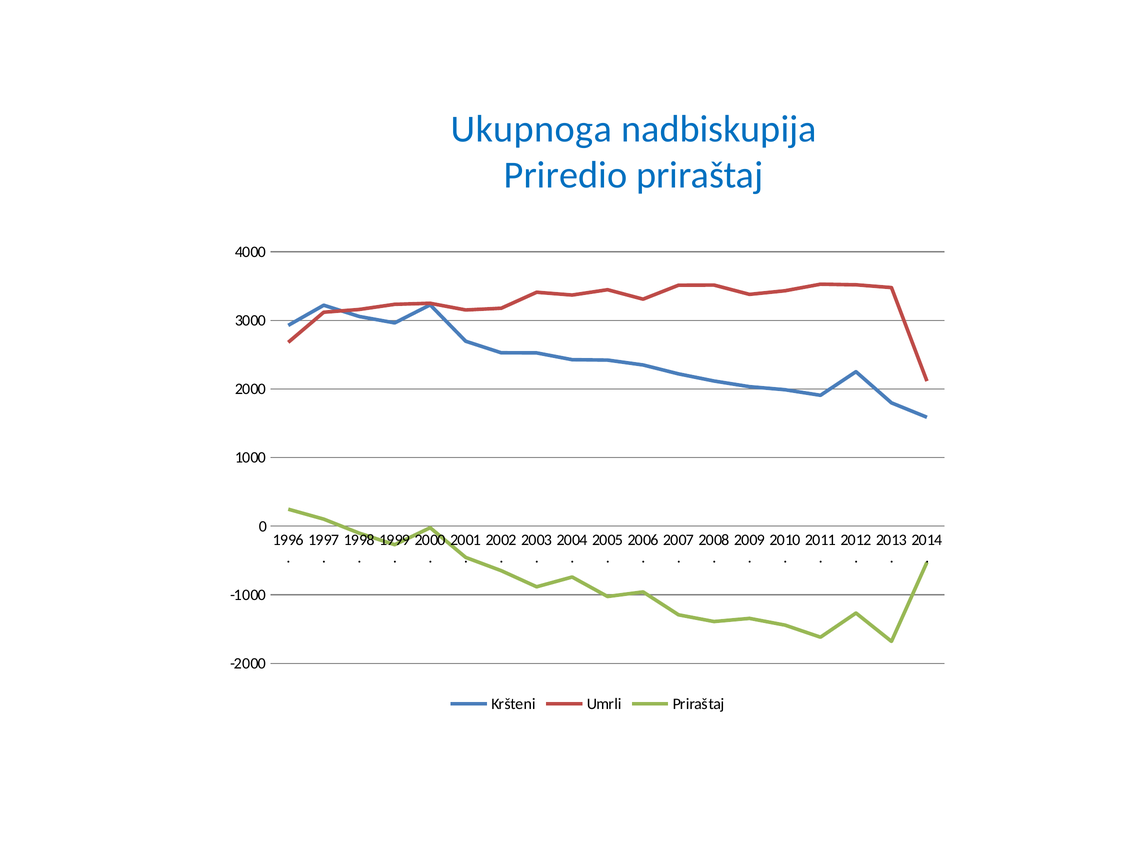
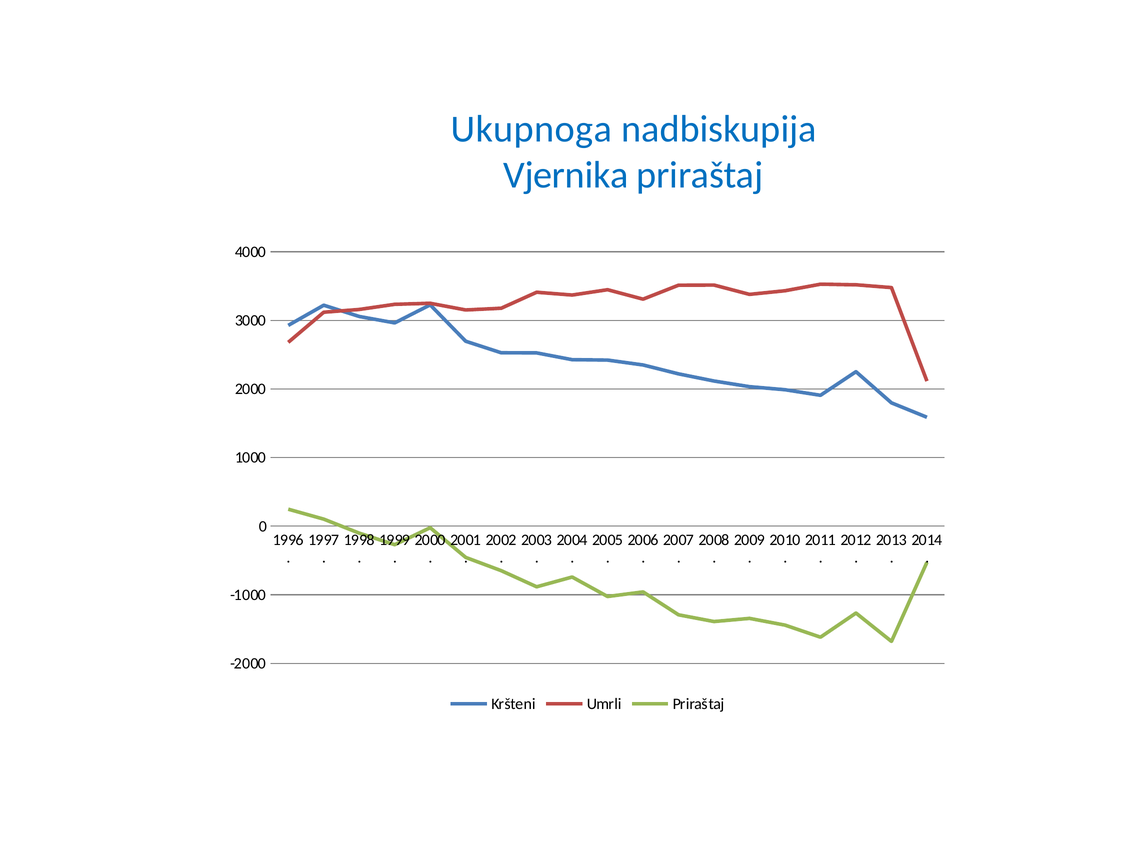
Priredio: Priredio -> Vjernika (566, 175)
